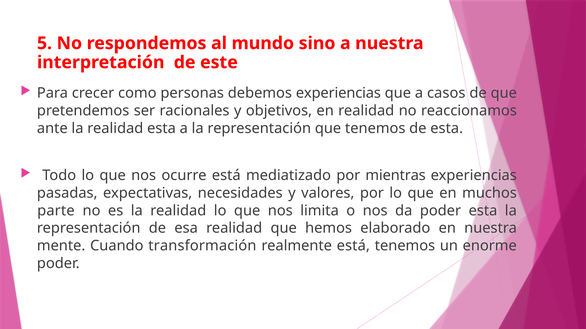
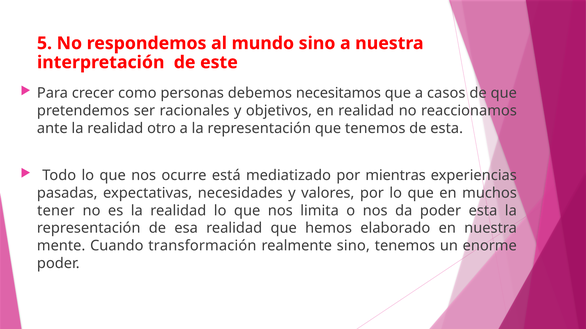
debemos experiencias: experiencias -> necesitamos (338, 93)
realidad esta: esta -> otro (162, 128)
parte: parte -> tener (56, 211)
realmente está: está -> sino (353, 246)
